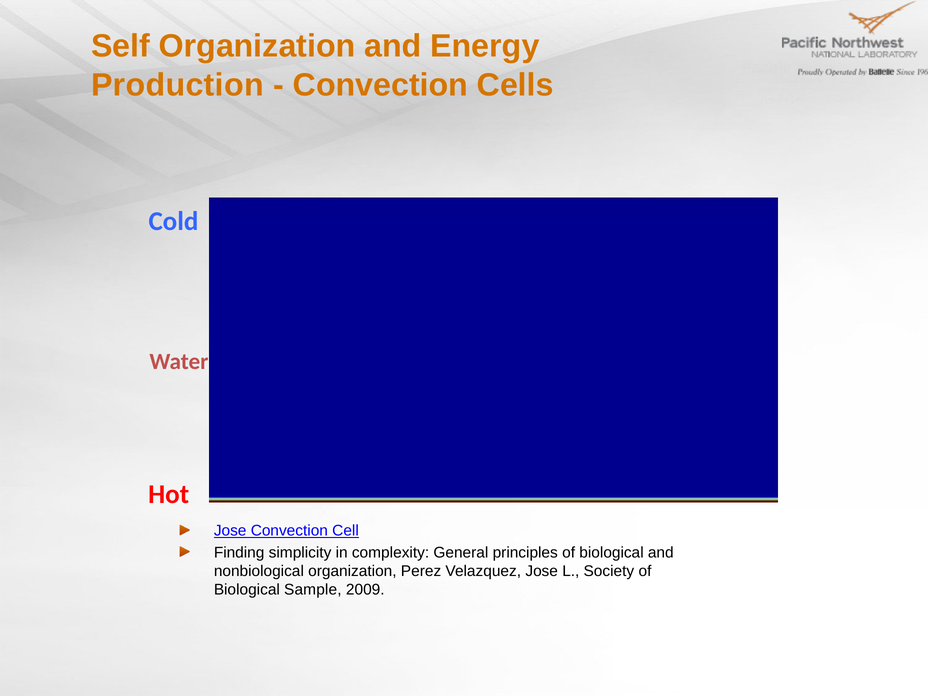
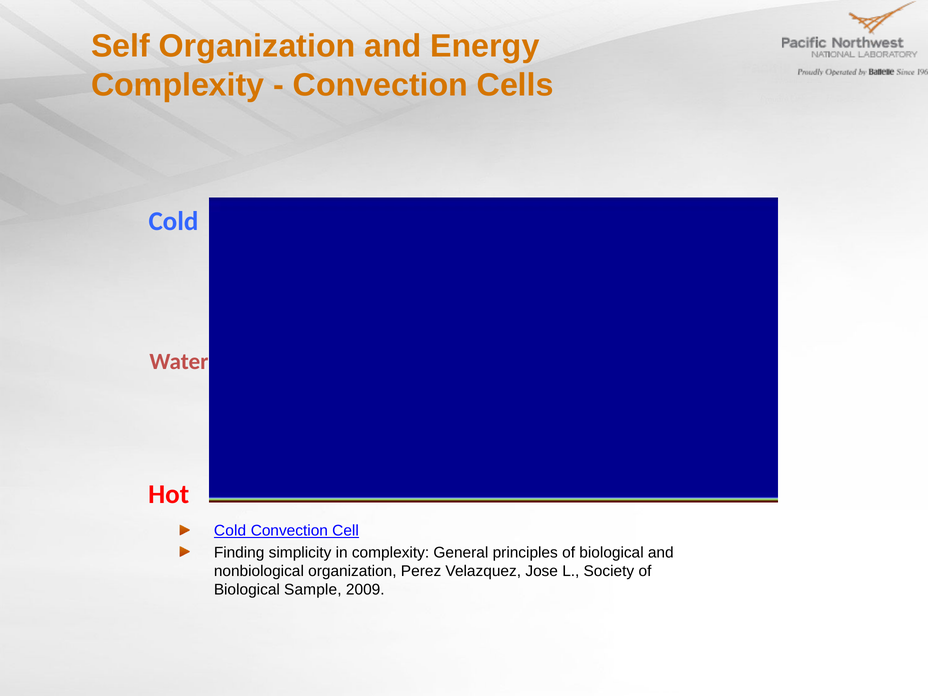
Production: Production -> Complexity (178, 85)
Jose: Jose -> Cold (230, 531)
